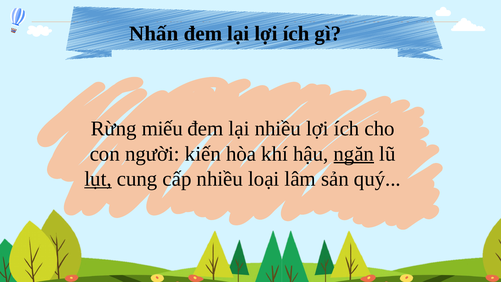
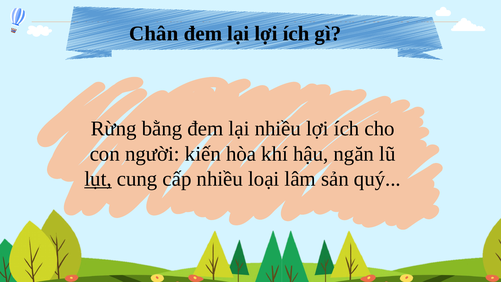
Nhấn: Nhấn -> Chân (154, 34)
miếu: miếu -> bằng (162, 129)
ngăn underline: present -> none (354, 154)
